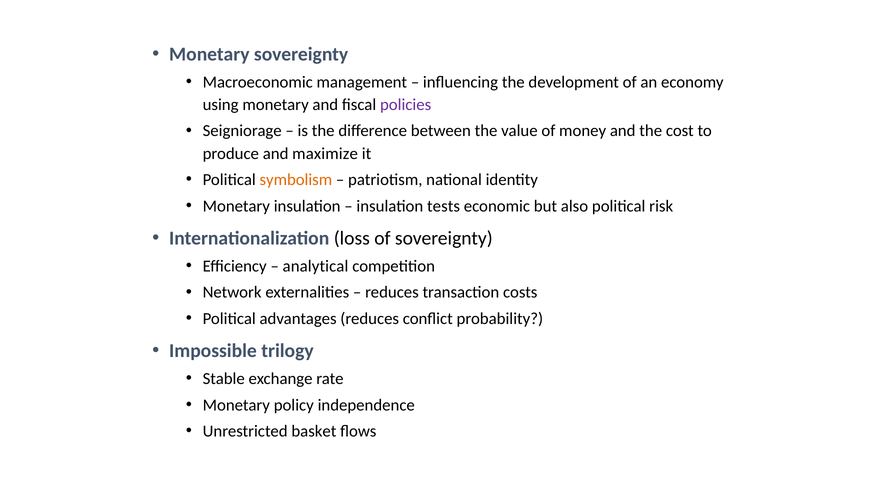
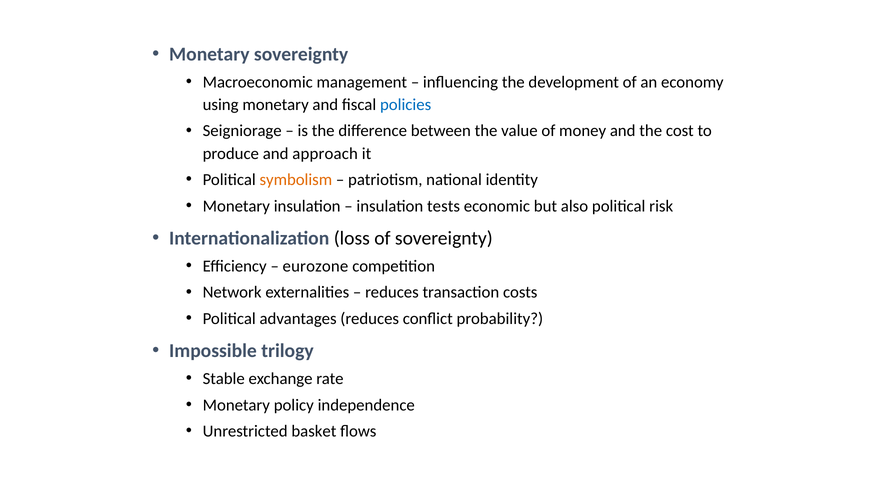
policies colour: purple -> blue (406, 105)
maximize: maximize -> approach (325, 153)
analytical: analytical -> eurozone (315, 266)
